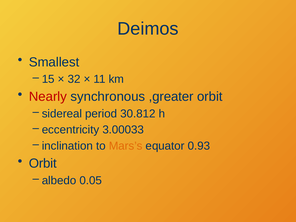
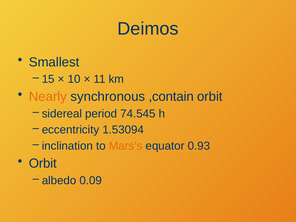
32: 32 -> 10 (74, 79)
Nearly colour: red -> orange (48, 97)
,greater: ,greater -> ,contain (171, 97)
30.812: 30.812 -> 74.545 (138, 114)
3.00033: 3.00033 -> 1.53094 (123, 130)
0.05: 0.05 -> 0.09 (91, 180)
